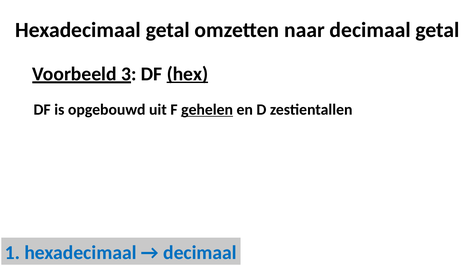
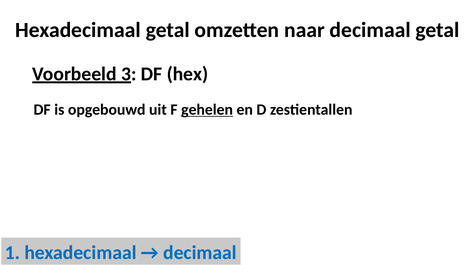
hex underline: present -> none (187, 74)
